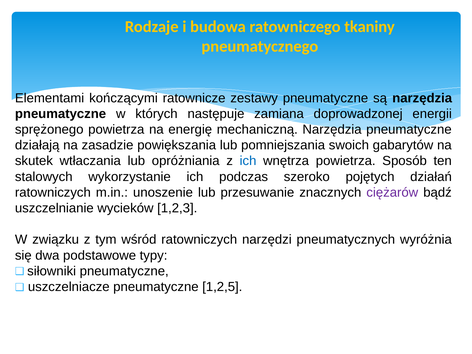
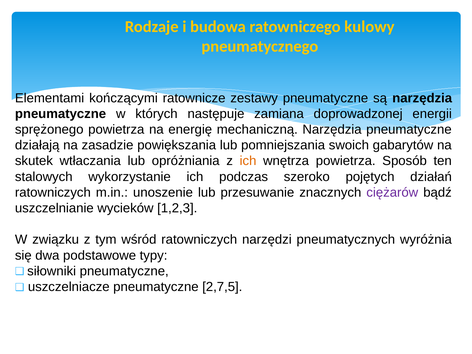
tkaniny: tkaniny -> kulowy (369, 27)
ich colour: blue -> orange (248, 161)
1,2,5: 1,2,5 -> 2,7,5 (222, 287)
